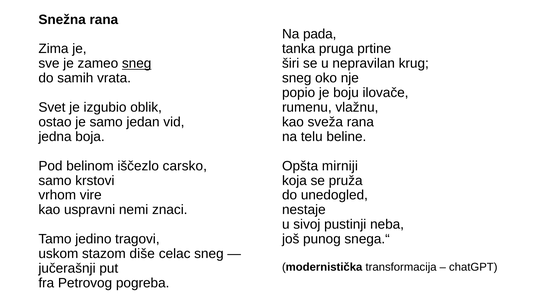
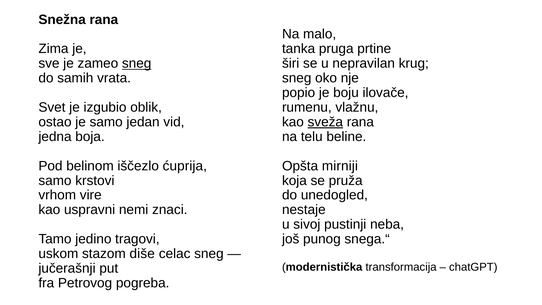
pada: pada -> malo (320, 34)
sveža underline: none -> present (325, 122)
carsko: carsko -> ćuprija (185, 166)
